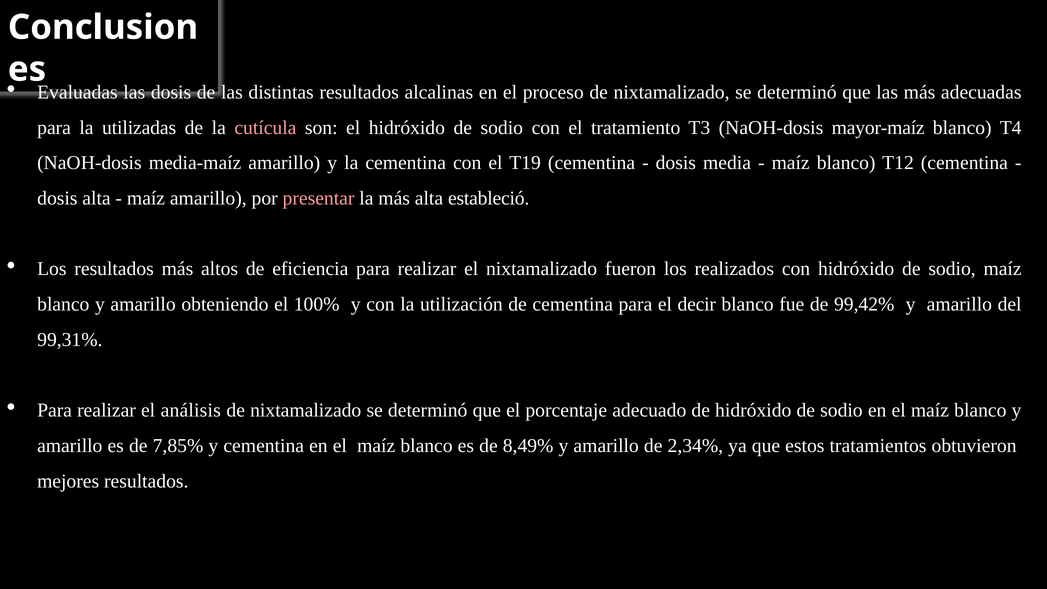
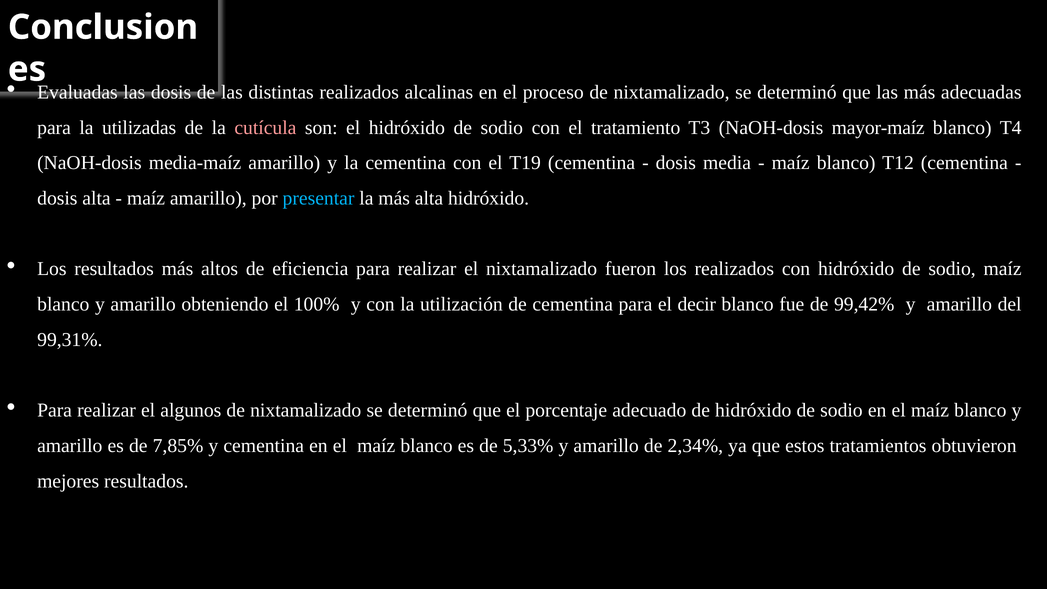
distintas resultados: resultados -> realizados (359, 92)
presentar colour: pink -> light blue (319, 198)
alta estableció: estableció -> hidróxido (489, 198)
análisis: análisis -> algunos (191, 410)
8,49%: 8,49% -> 5,33% (528, 446)
